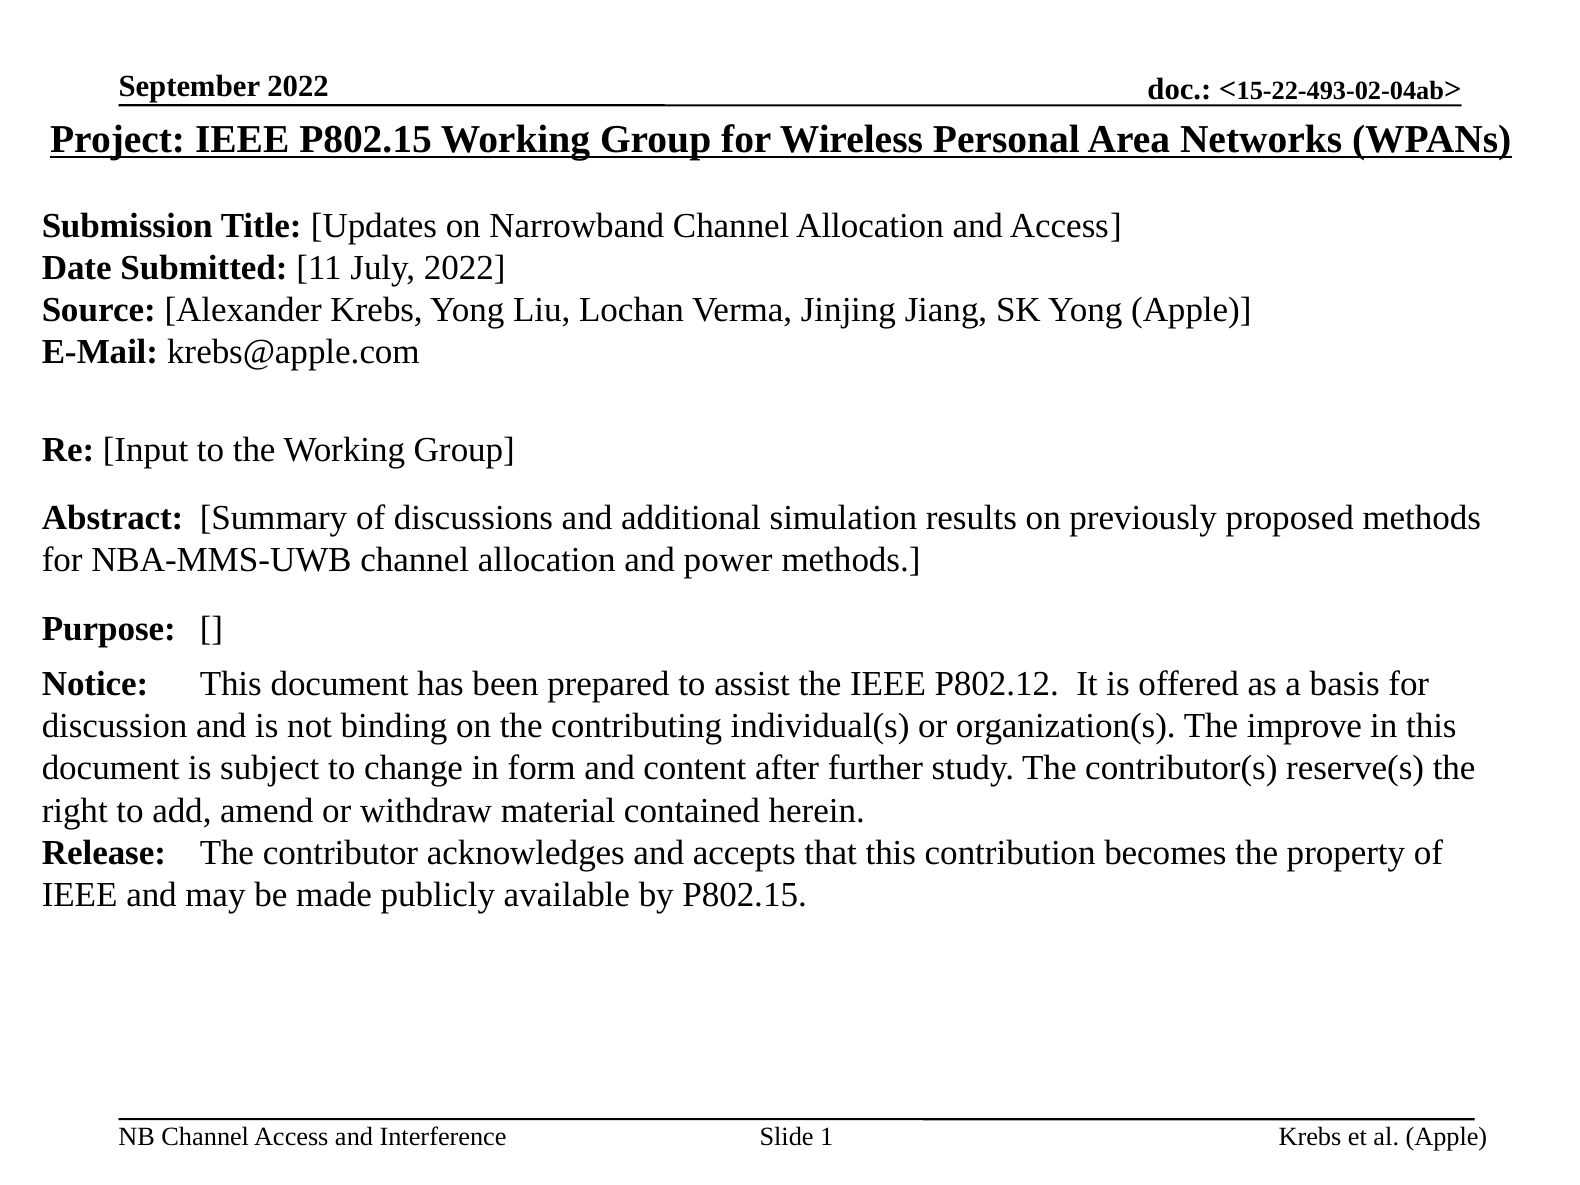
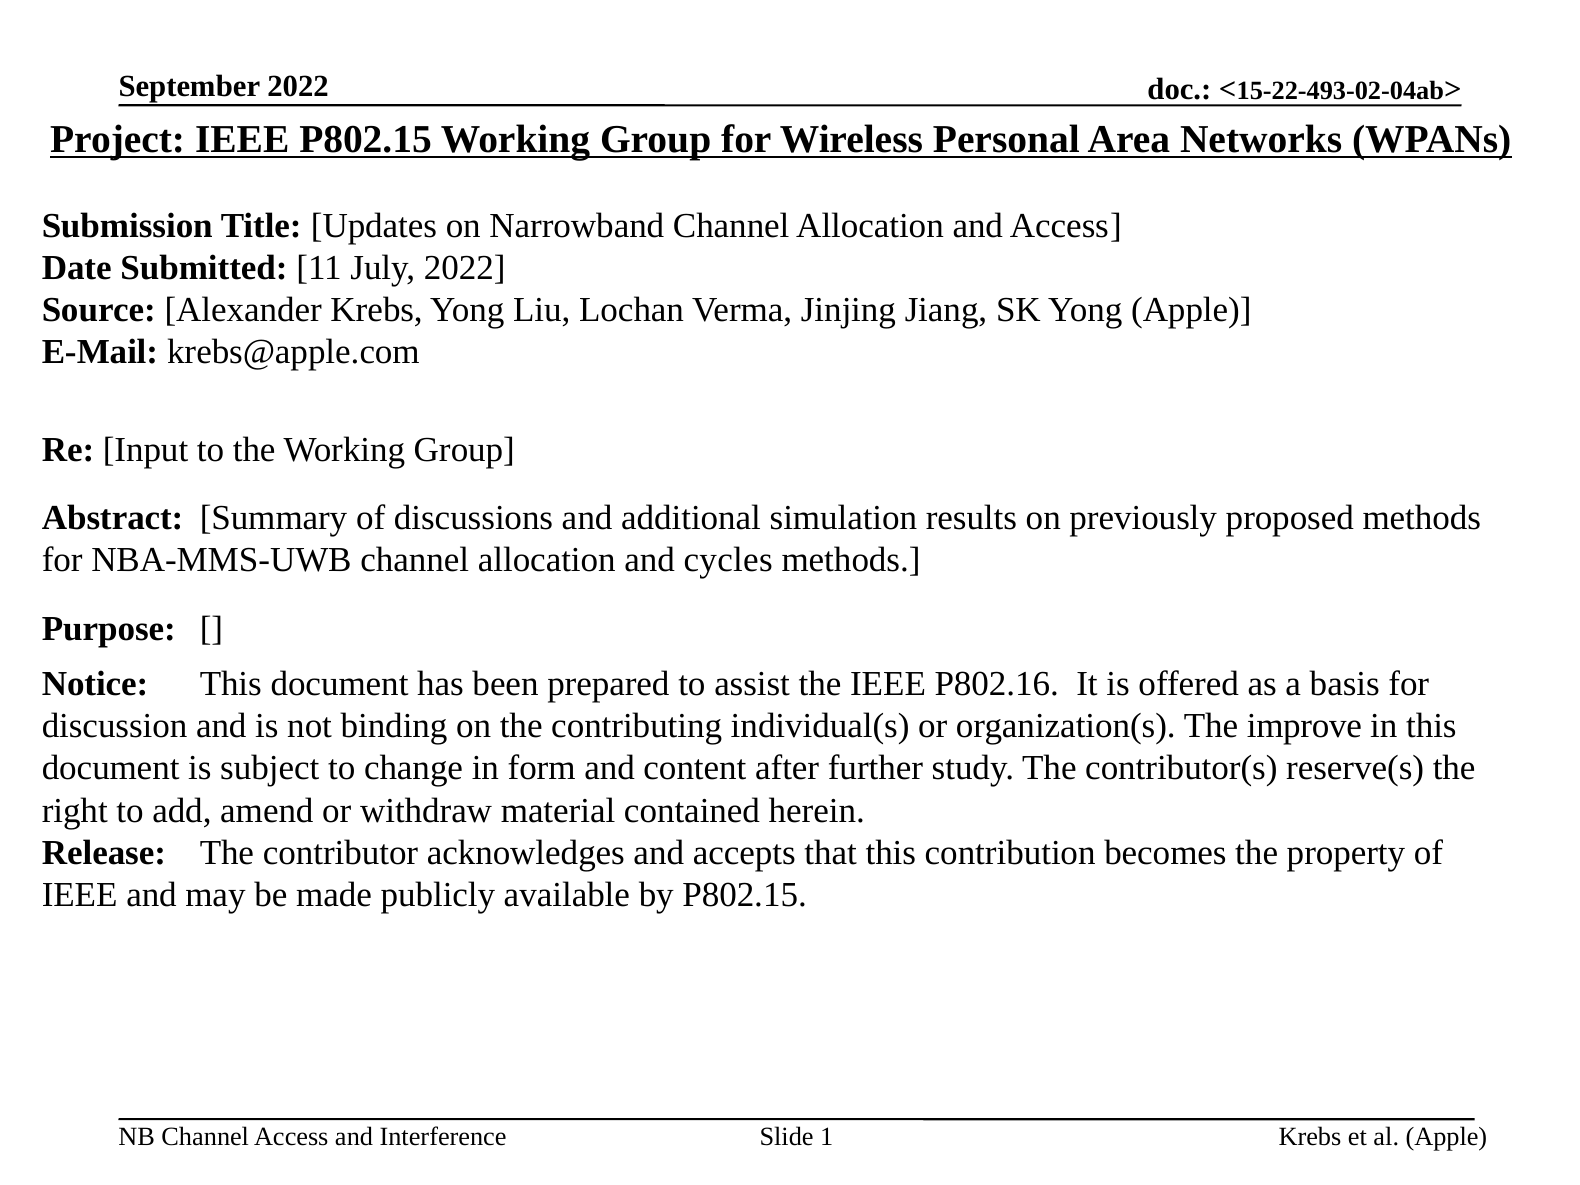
power: power -> cycles (728, 560)
P802.12: P802.12 -> P802.16 (997, 684)
